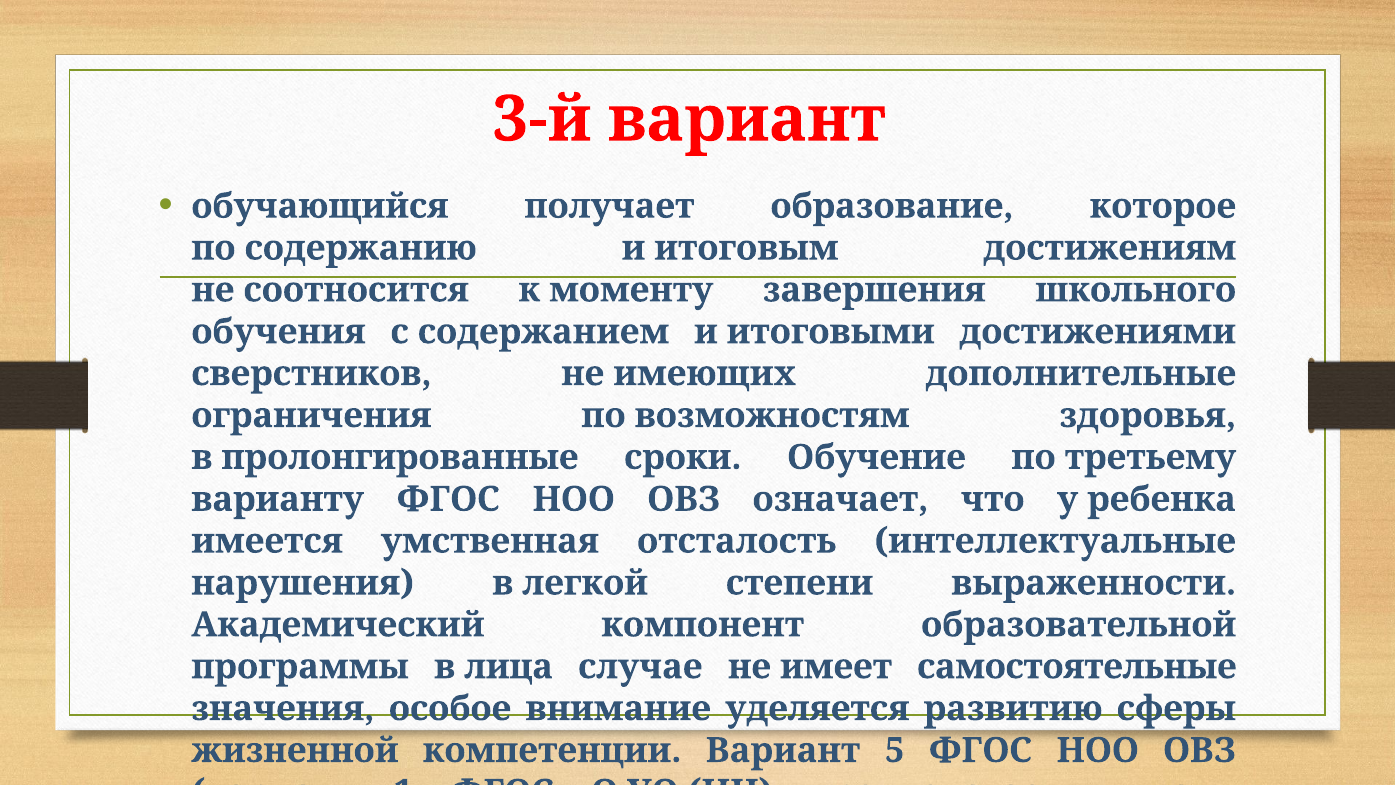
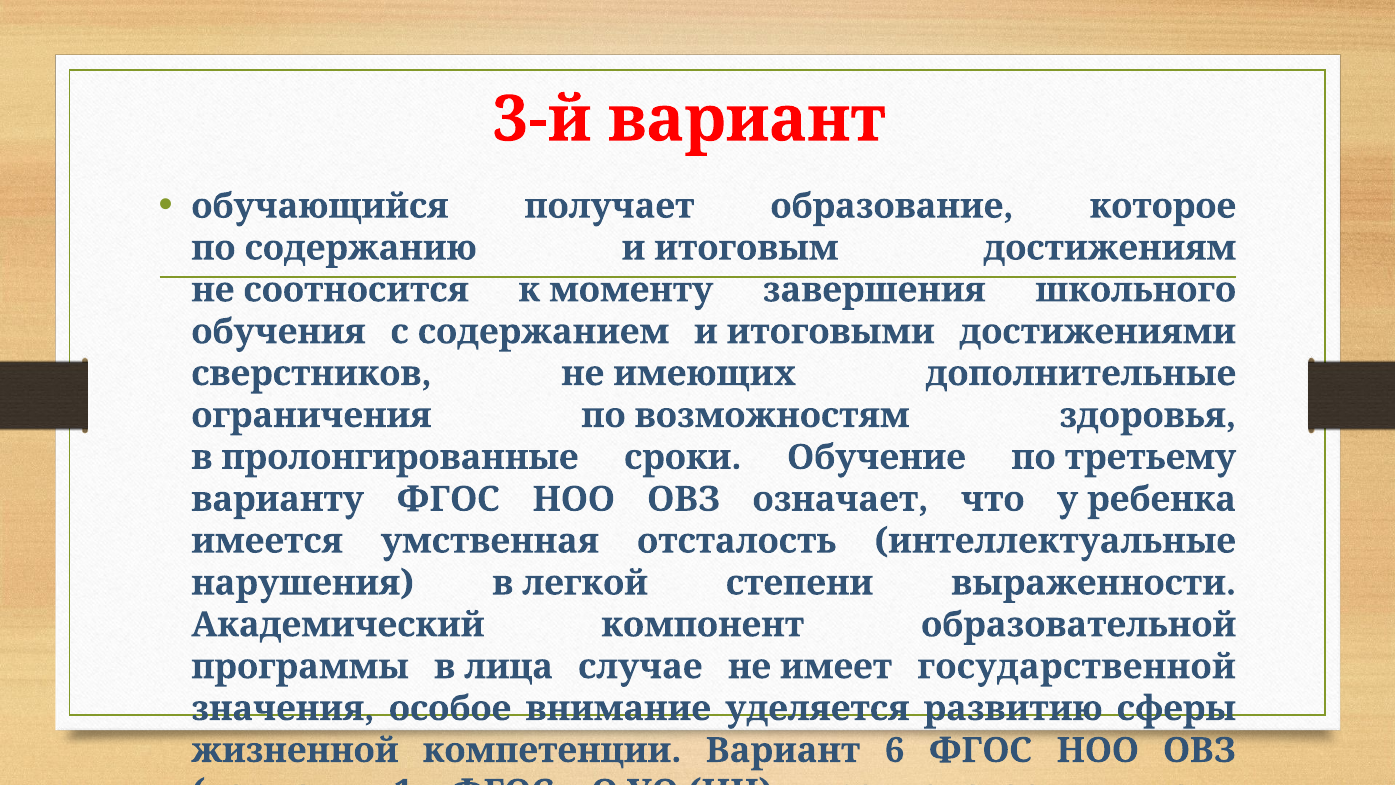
самостоятельные: самостоятельные -> государственной (1077, 666)
5: 5 -> 6 (895, 750)
